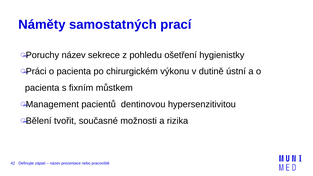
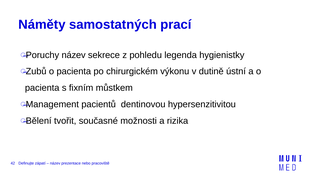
ošetření: ošetření -> legenda (181, 55)
Práci: Práci -> Zubů (36, 71)
